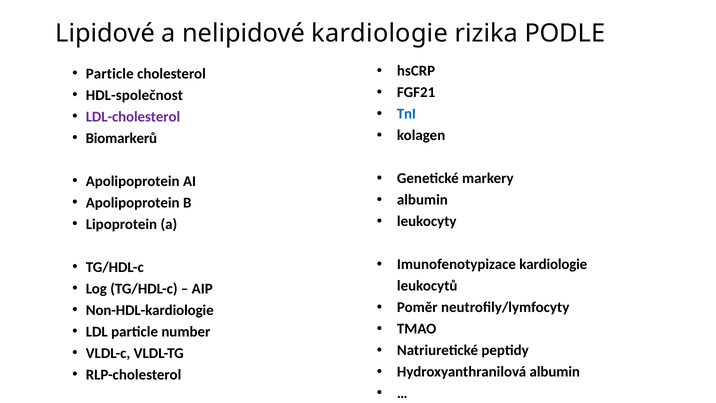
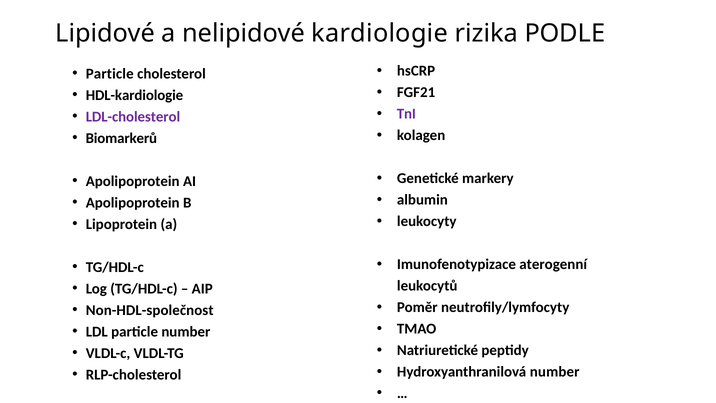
HDL-společnost: HDL-společnost -> HDL-kardiologie (135, 95)
TnI colour: blue -> purple (406, 114)
Imunofenotypizace kardiologie: kardiologie -> aterogenní (553, 264)
Non-HDL-kardiologie: Non-HDL-kardiologie -> Non-HDL-společnost (150, 310)
Hydroxyanthranilová albumin: albumin -> number (555, 372)
